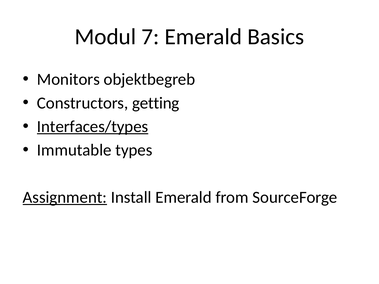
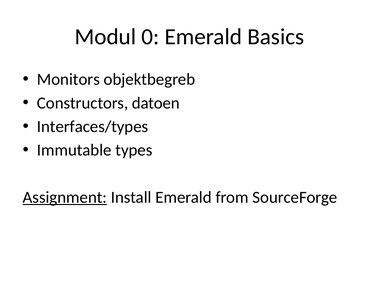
7: 7 -> 0 (150, 37)
getting: getting -> datoen (156, 103)
Interfaces/types underline: present -> none (93, 127)
